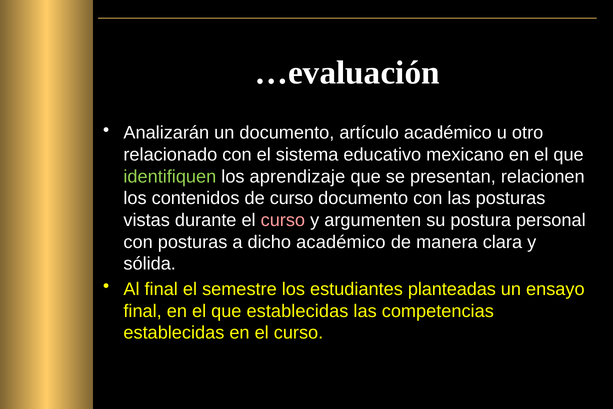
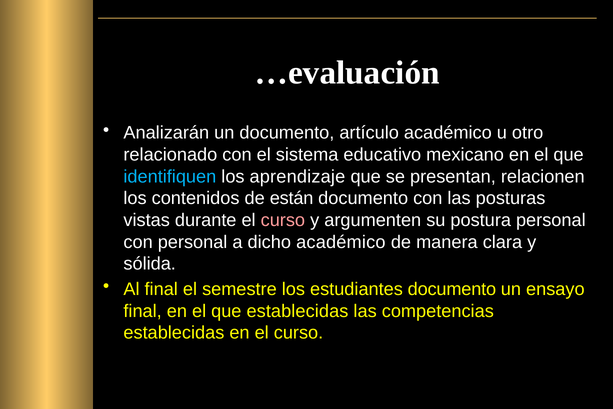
identifiquen colour: light green -> light blue (170, 176)
de curso: curso -> están (292, 198)
con posturas: posturas -> personal (193, 242)
estudiantes planteadas: planteadas -> documento (452, 289)
